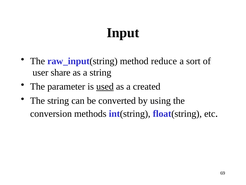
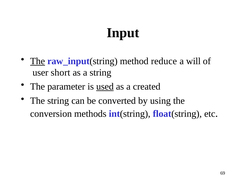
The underline: none -> present (38, 61)
sort: sort -> will (193, 61)
share: share -> short (60, 72)
